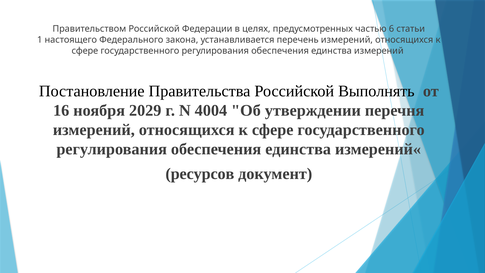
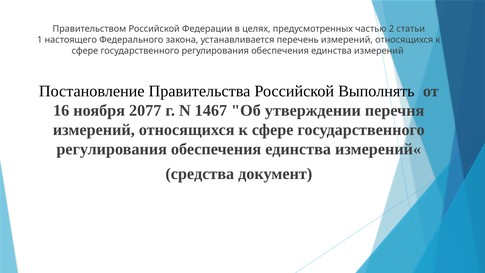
6: 6 -> 2 (392, 29)
2029: 2029 -> 2077 (145, 110)
4004: 4004 -> 1467 (211, 110)
ресурсов: ресурсов -> средства (200, 174)
